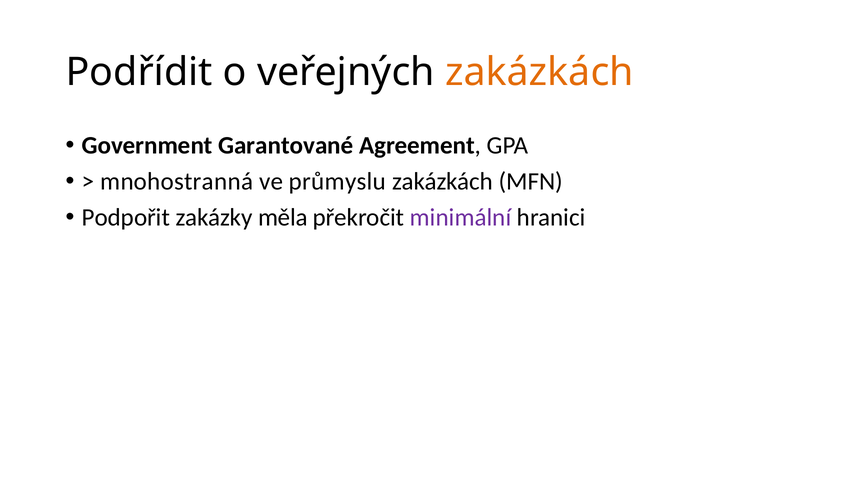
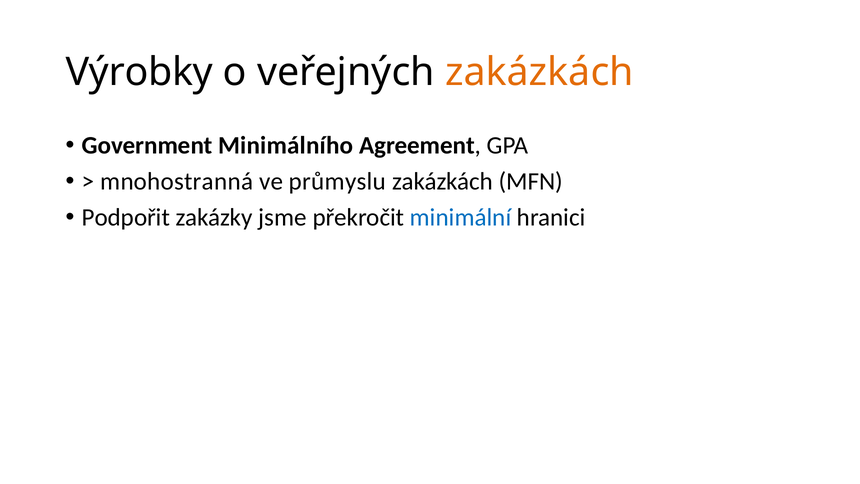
Podřídit: Podřídit -> Výrobky (139, 72)
Garantované: Garantované -> Minimálního (286, 145)
měla: měla -> jsme (283, 218)
minimální colour: purple -> blue (461, 218)
